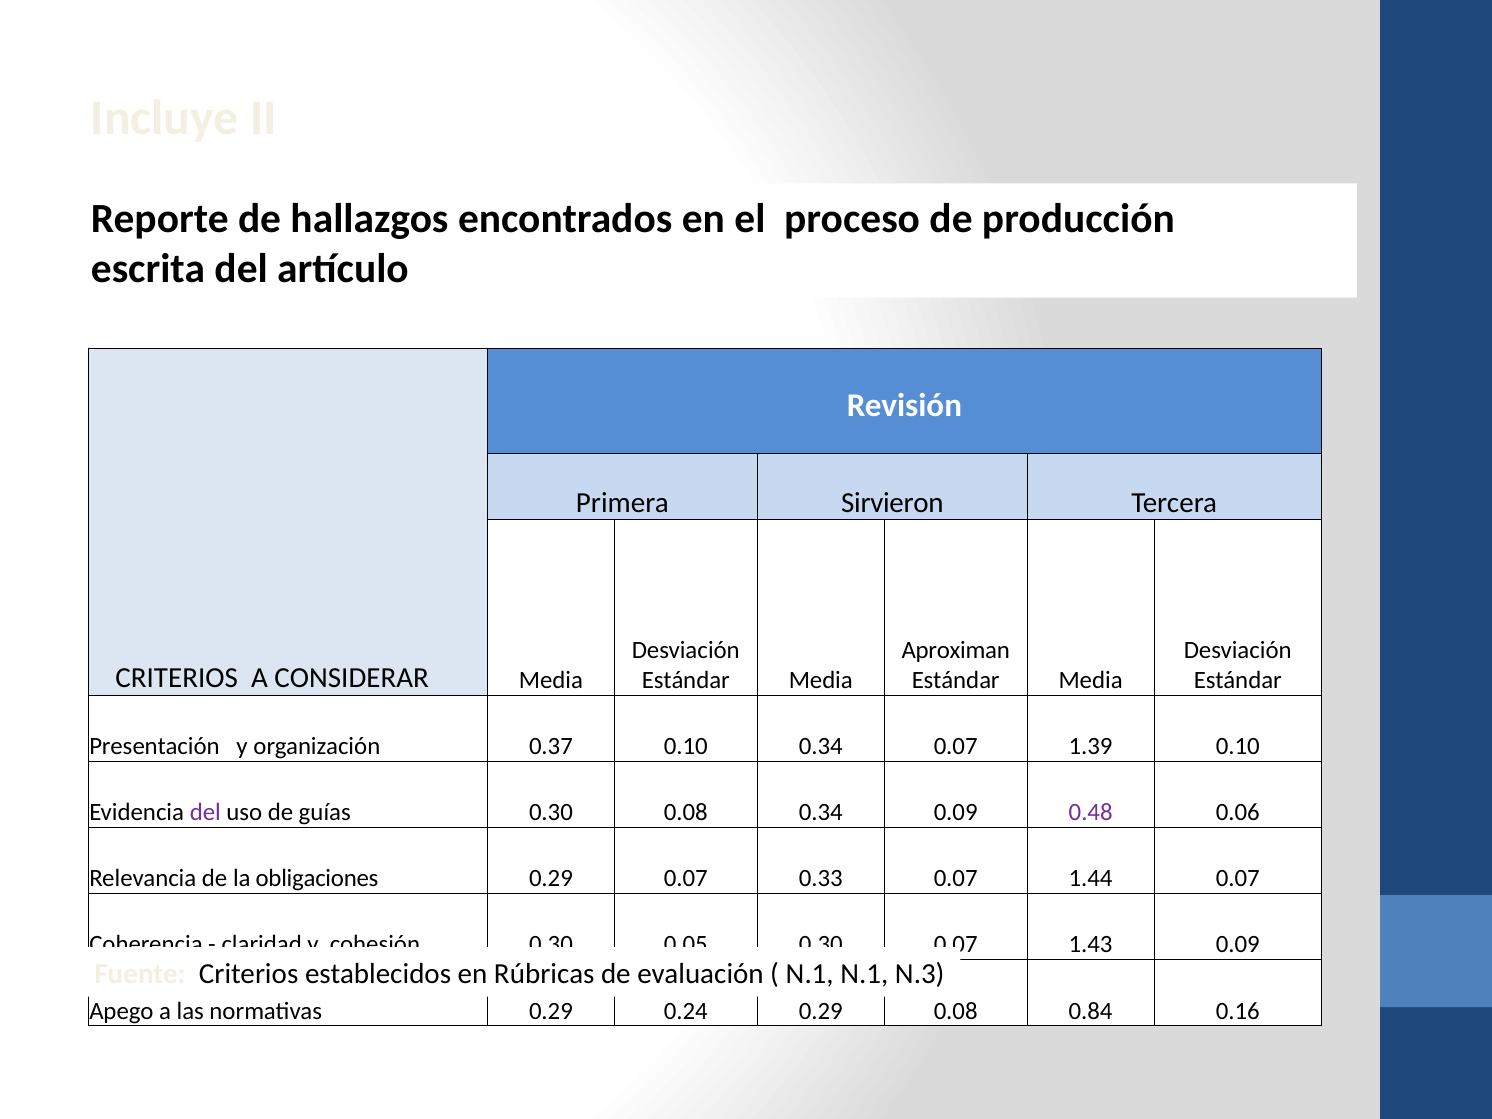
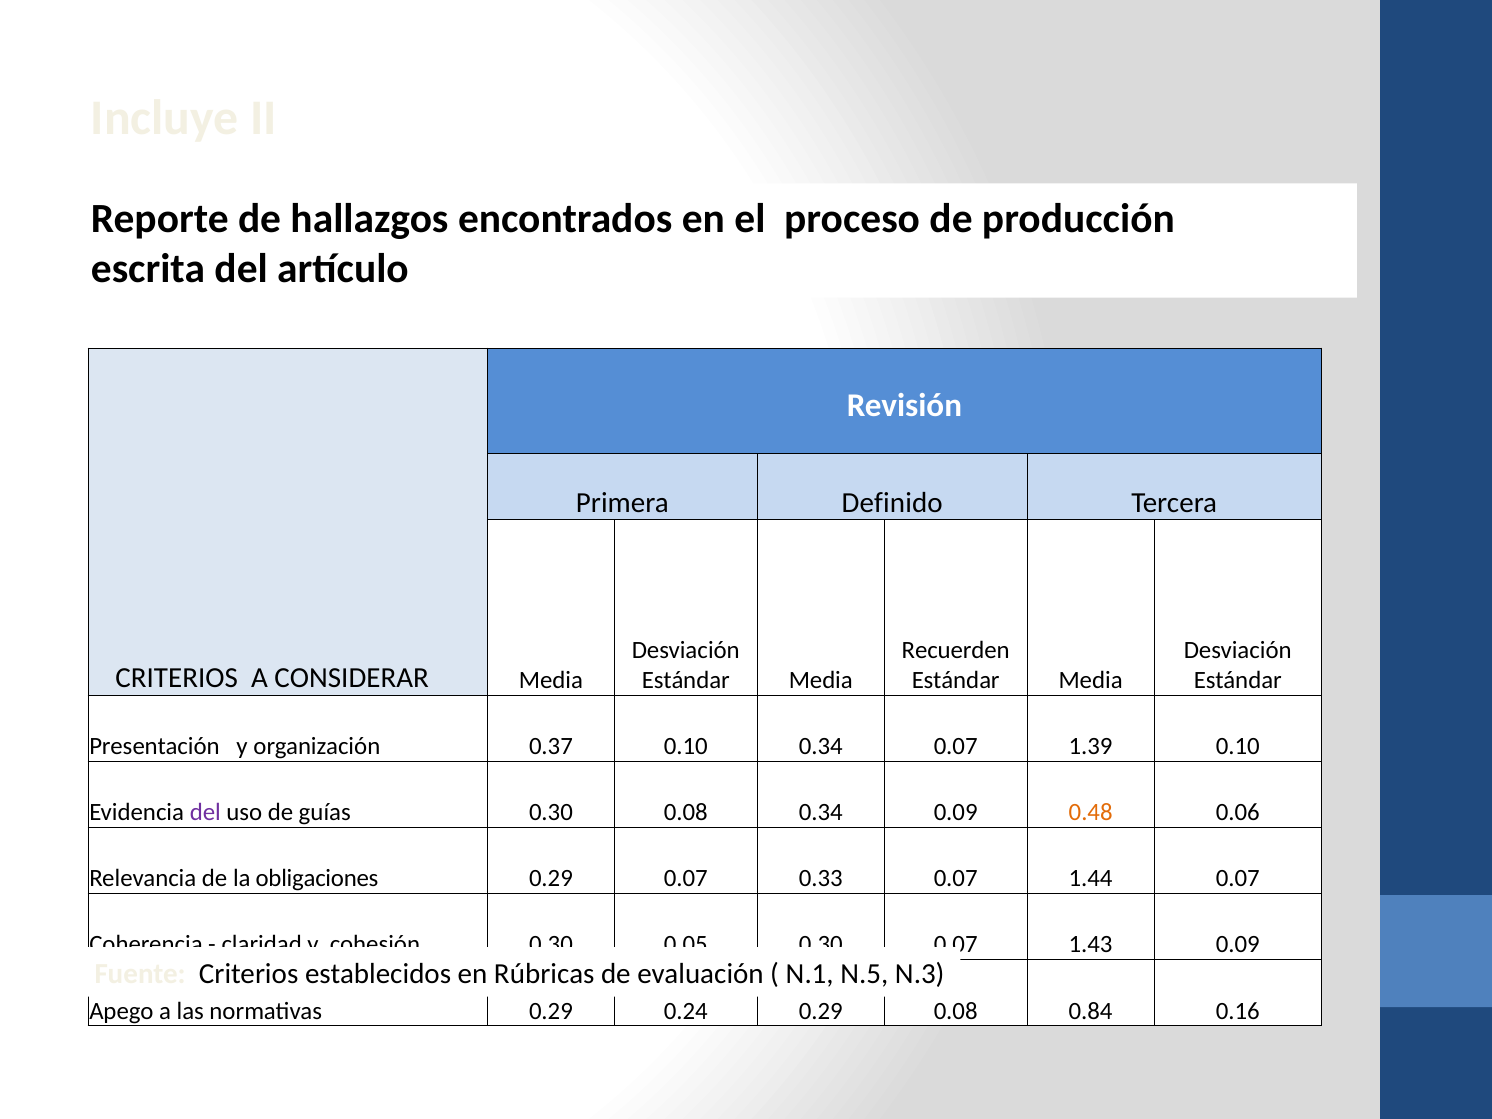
Sirvieron: Sirvieron -> Definido (892, 503)
Aproximan: Aproximan -> Recuerden (956, 650)
0.48 colour: purple -> orange (1091, 813)
N.1 N.1: N.1 -> N.5 (864, 974)
